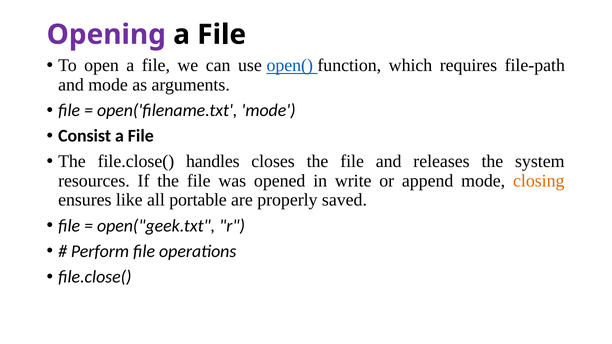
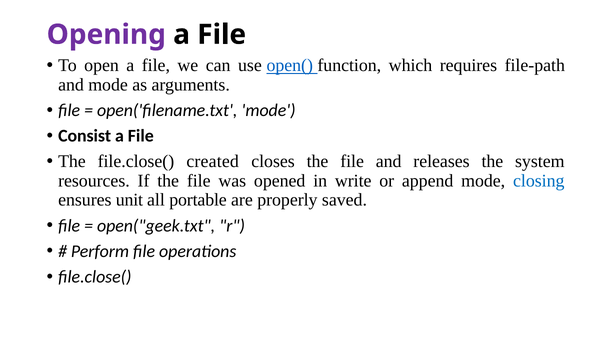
handles: handles -> created (213, 162)
closing colour: orange -> blue (539, 181)
like: like -> unit (129, 200)
